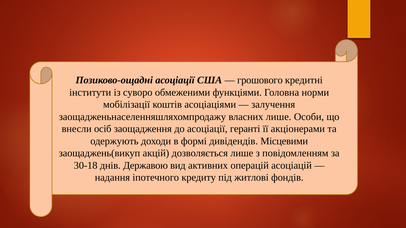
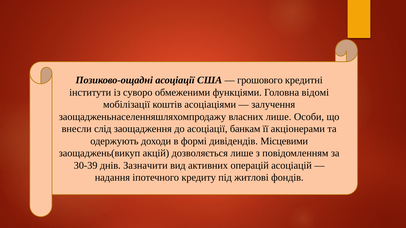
норми: норми -> відомі (315, 93)
осіб: осіб -> слід (103, 129)
геранті: геранті -> банкам (245, 129)
30-18: 30-18 -> 30-39 (86, 166)
Державою: Державою -> Зазначити (145, 166)
